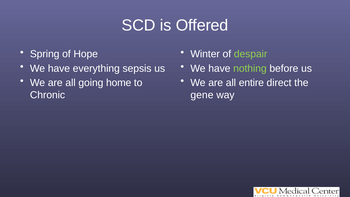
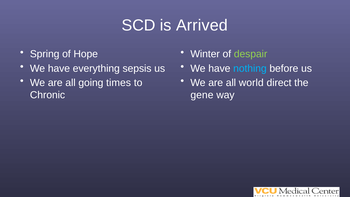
Offered: Offered -> Arrived (202, 25)
nothing colour: light green -> light blue (250, 68)
home: home -> times (119, 83)
entire: entire -> world (251, 83)
